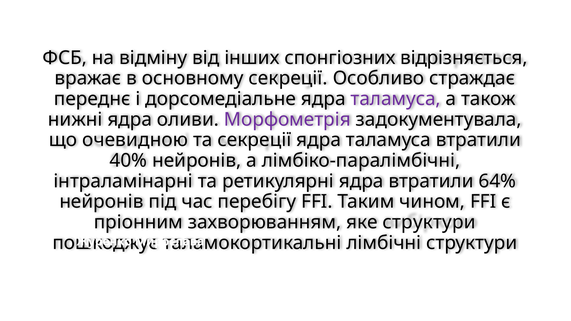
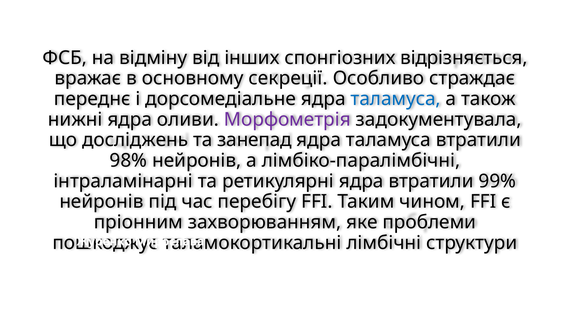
таламуса colour: purple -> blue (396, 99)
очевидною: очевидною -> досліджень (135, 140)
та секреції: секреції -> занепад (254, 140)
40%: 40% -> 98% (128, 161)
64%: 64% -> 99% (497, 181)
яке структури: структури -> проблеми (429, 222)
